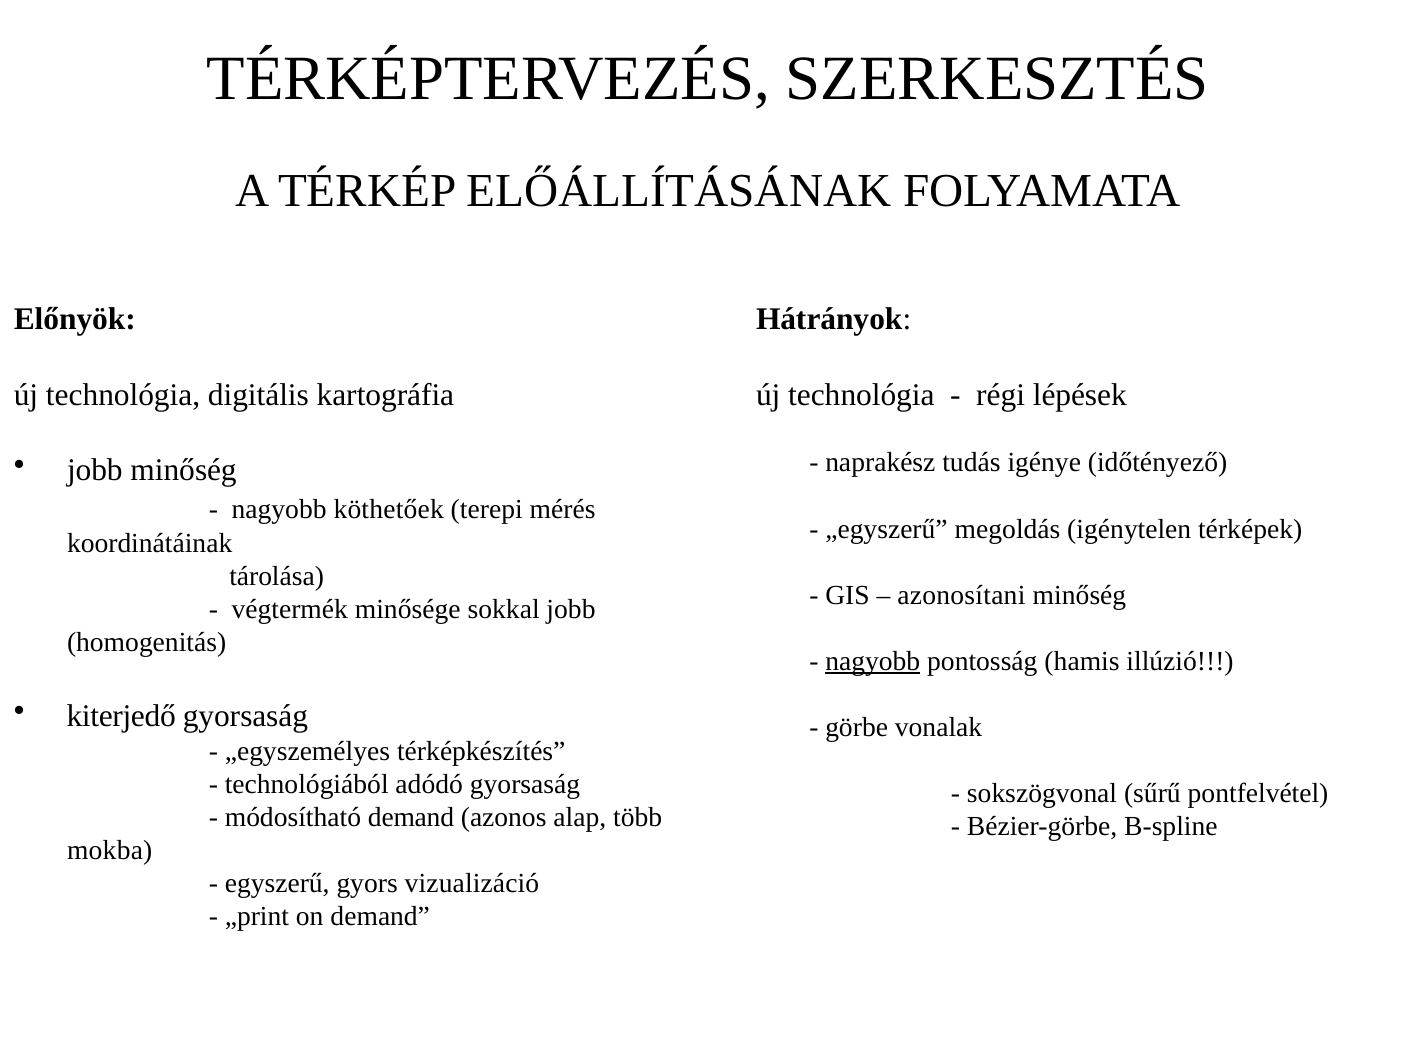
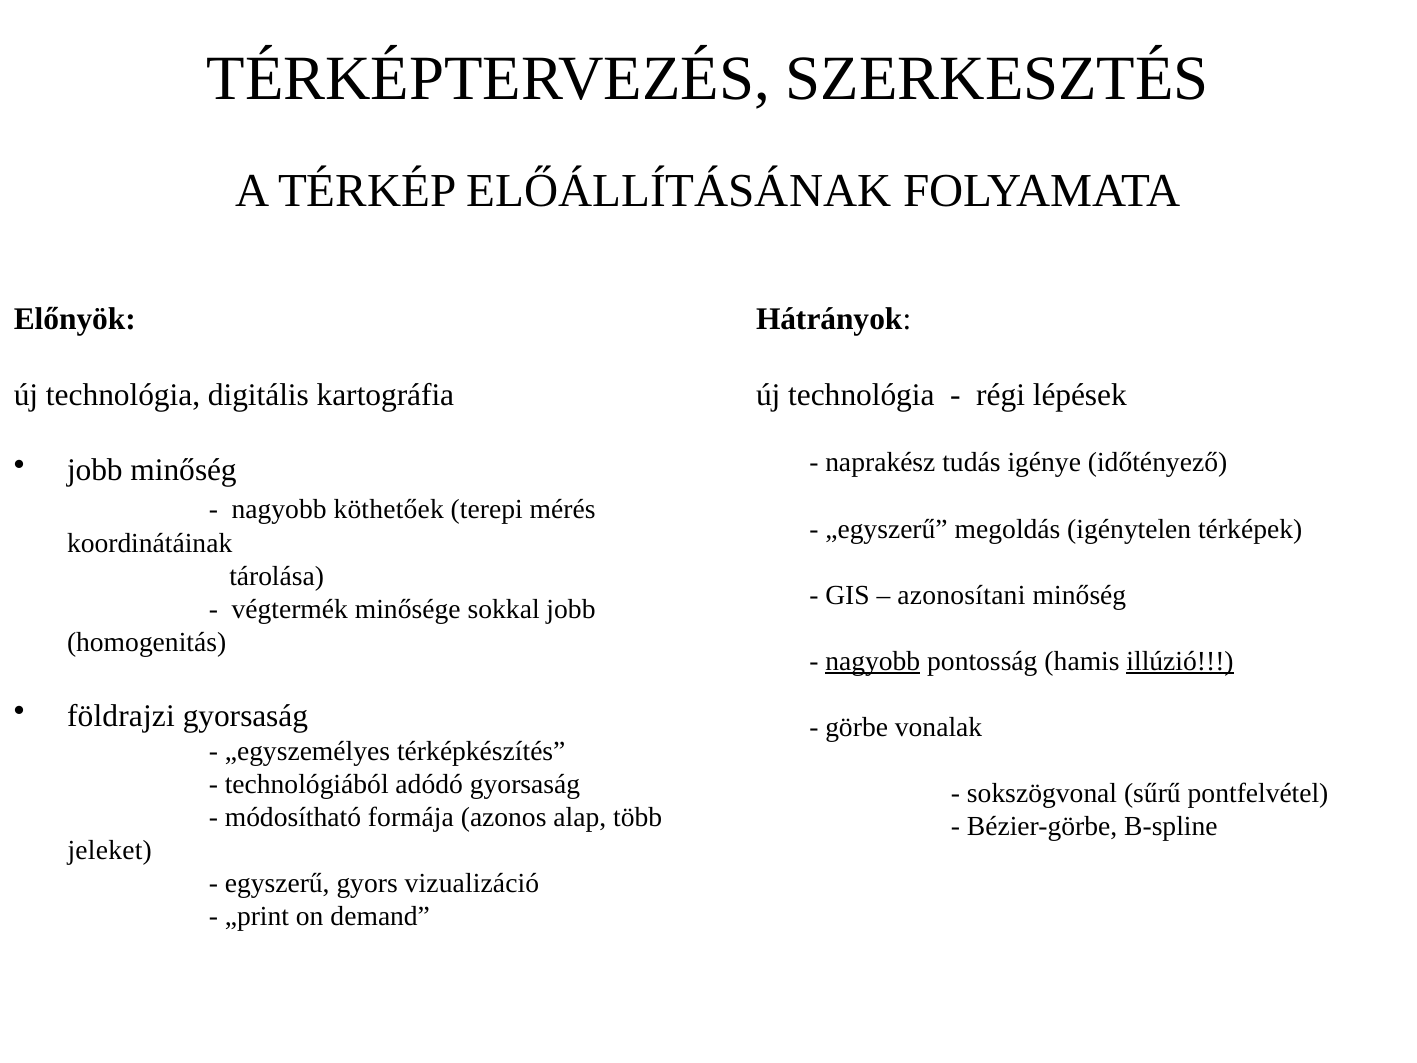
illúzió underline: none -> present (1180, 661)
kiterjedő: kiterjedő -> földrajzi (121, 716)
módosítható demand: demand -> formája (411, 817)
mokba: mokba -> jeleket (110, 850)
